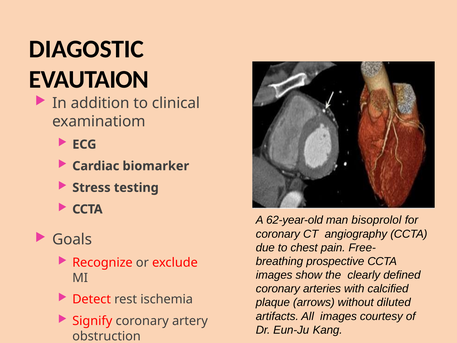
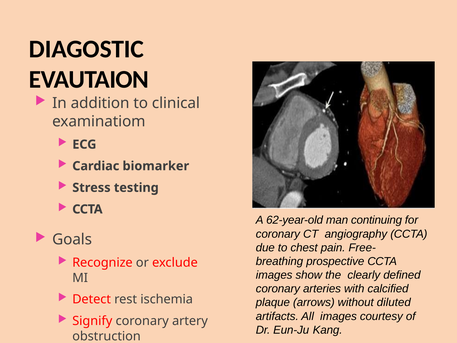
bisoprolol: bisoprolol -> continuing (377, 220)
